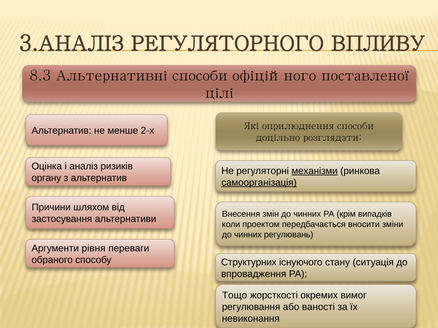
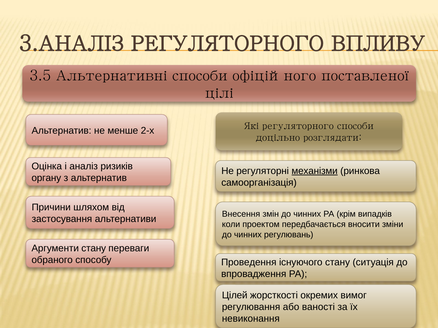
8.3: 8.3 -> 3.5 (40, 76)
Які оприлюднення: оприлюднення -> регуляторного (298, 126)
самоорганізація underline: present -> none (259, 183)
Аргументи рівня: рівня -> стану (94, 249)
Структурних: Структурних -> Проведення (249, 263)
Тощо: Тощо -> Цілей (235, 296)
